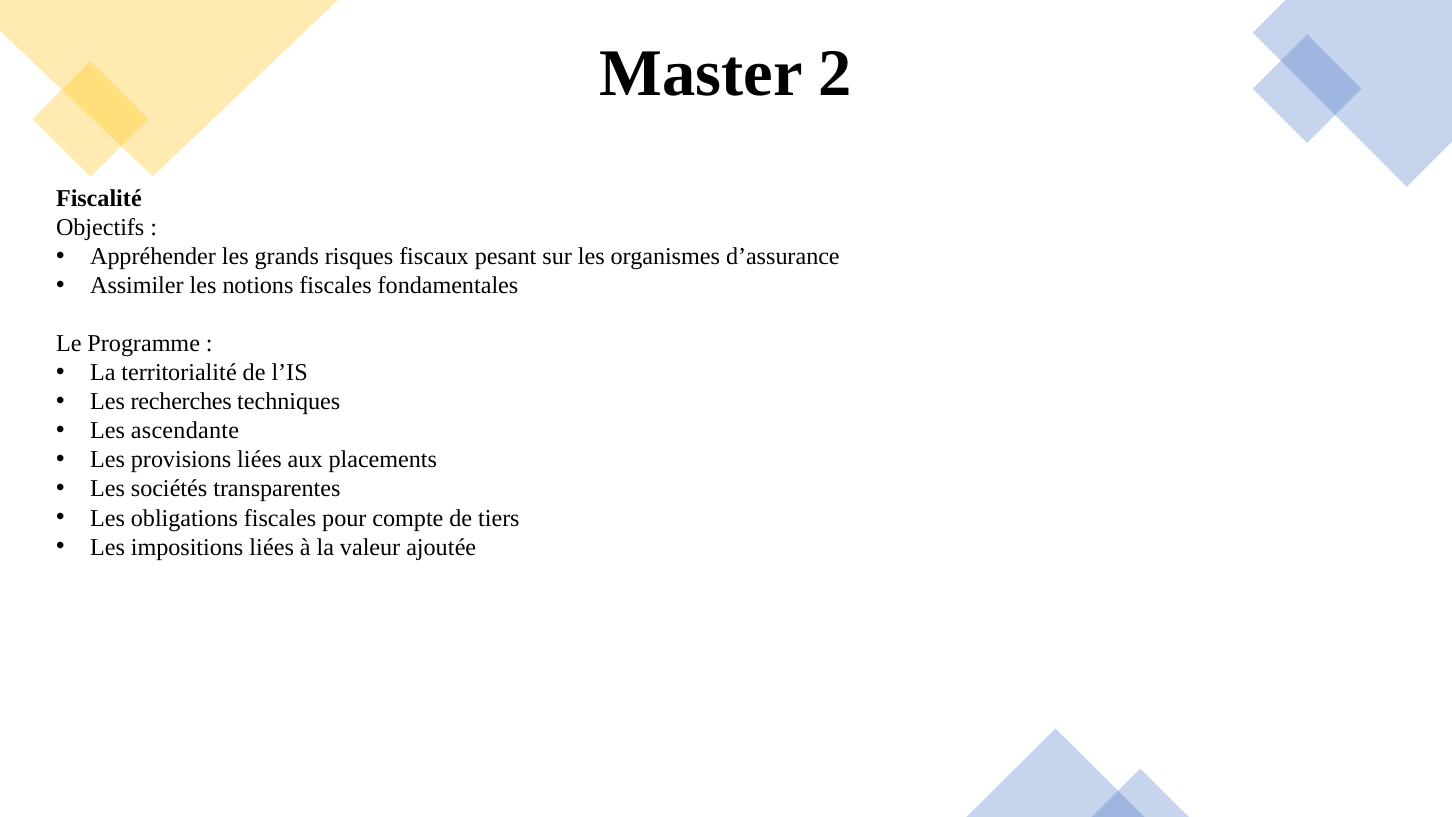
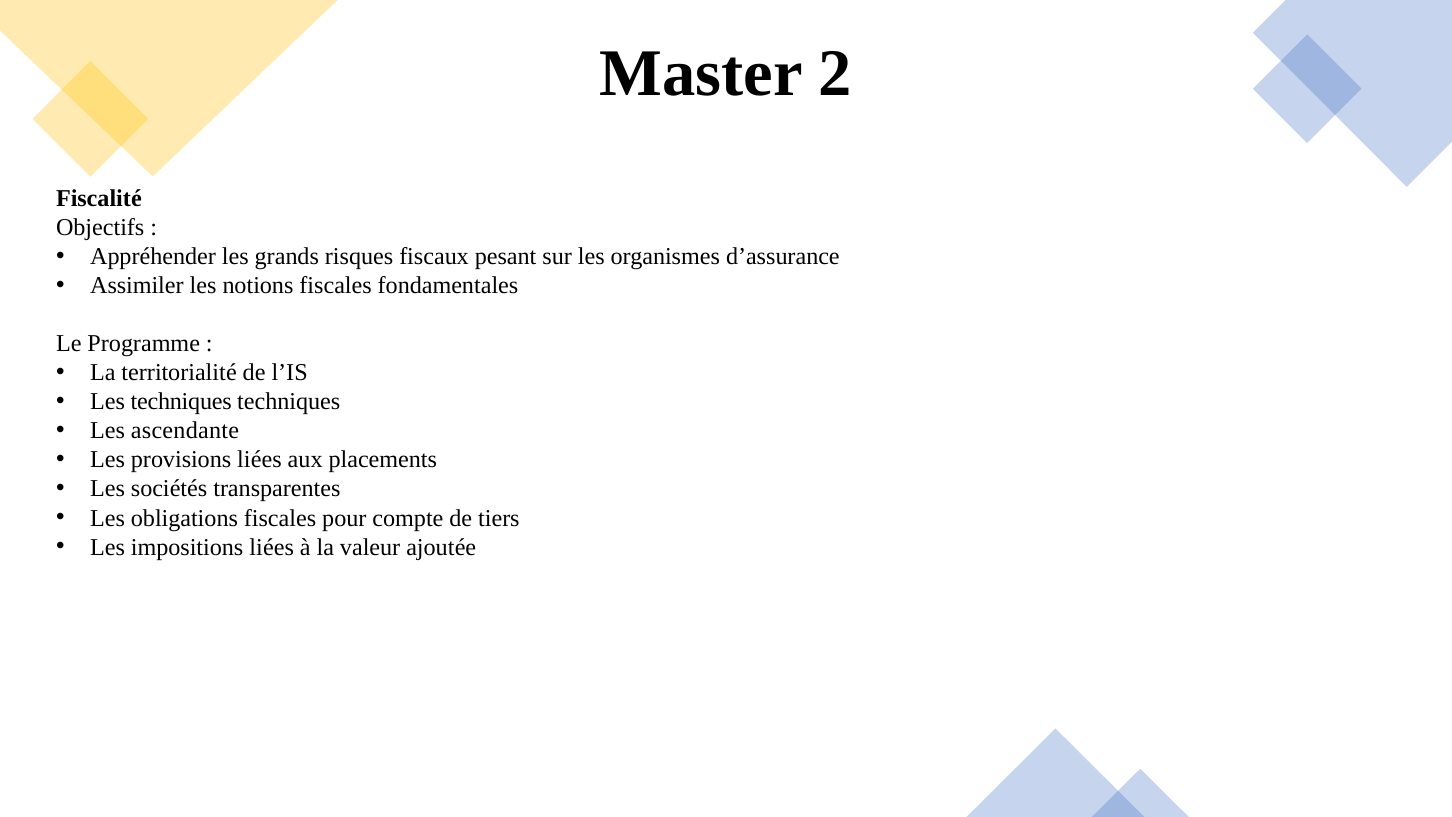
Les recherches: recherches -> techniques (181, 402)
